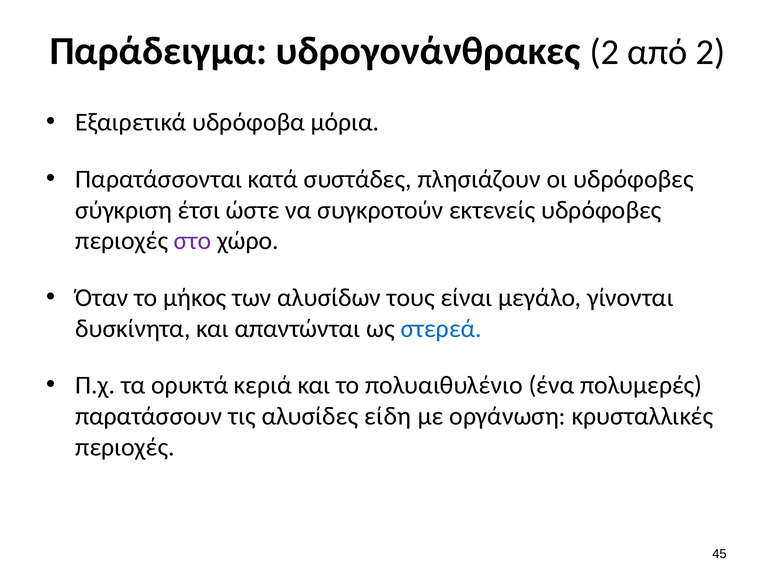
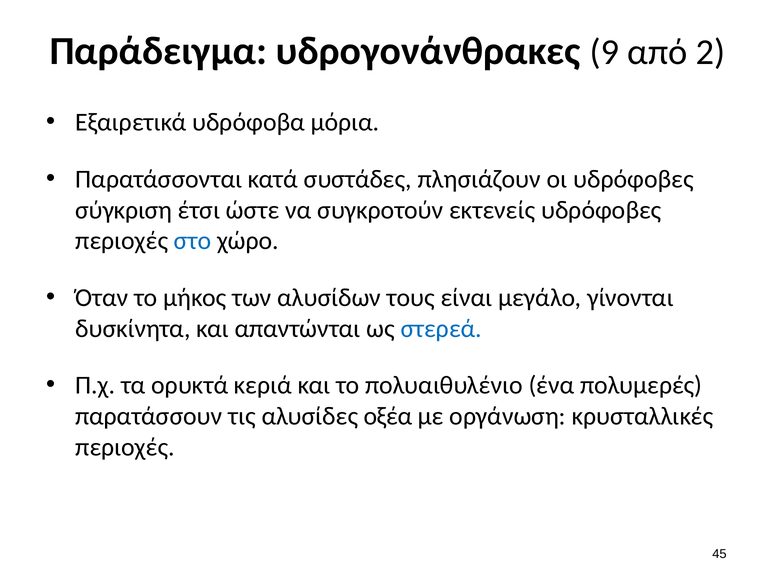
υδρογονάνθρακες 2: 2 -> 9 (604, 52)
στο colour: purple -> blue (193, 241)
είδη: είδη -> οξέα (388, 416)
